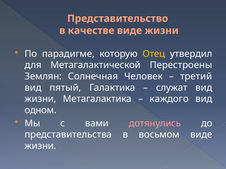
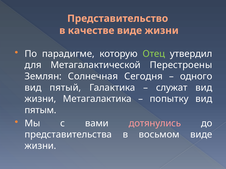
Отец colour: yellow -> light green (154, 54)
Человек: Человек -> Сегодня (143, 77)
третий: третий -> одного (196, 77)
каждого: каждого -> попытку (169, 99)
одном: одном -> пятым (41, 110)
